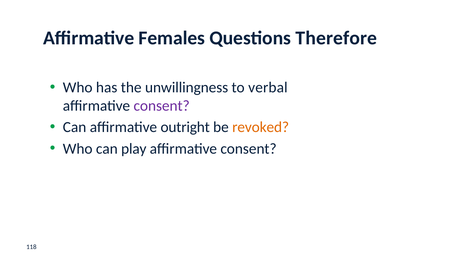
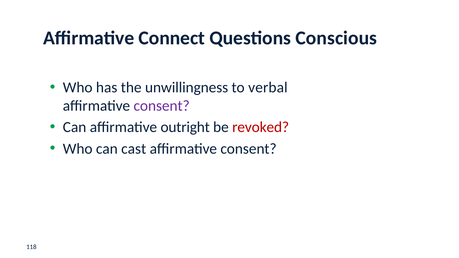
Females: Females -> Connect (172, 38)
Therefore: Therefore -> Conscious (336, 38)
revoked colour: orange -> red (261, 127)
play: play -> cast (134, 149)
